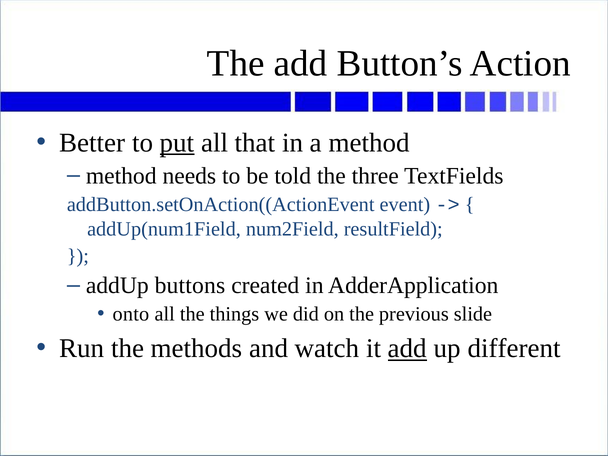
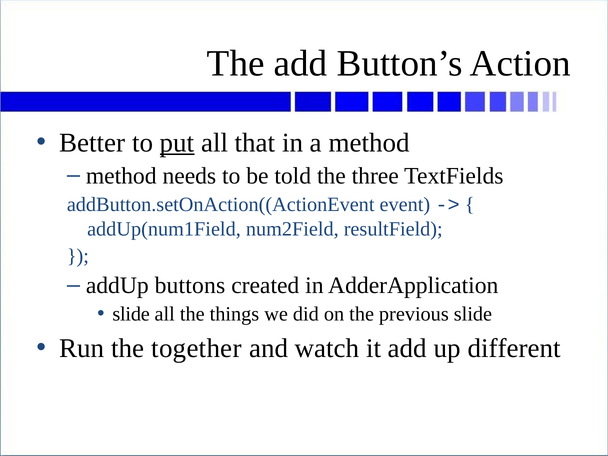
onto: onto -> slide (131, 314)
methods: methods -> together (196, 348)
add underline: present -> none (407, 348)
